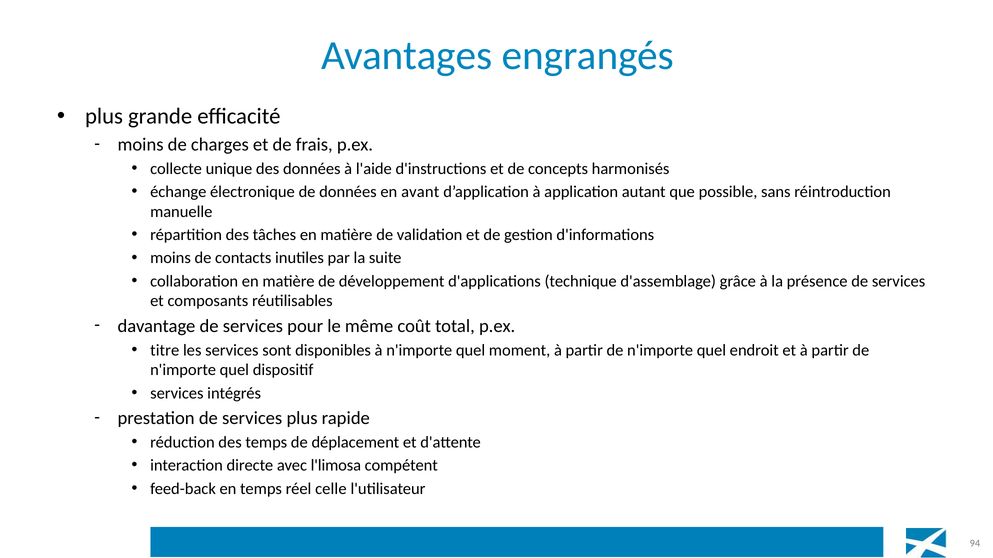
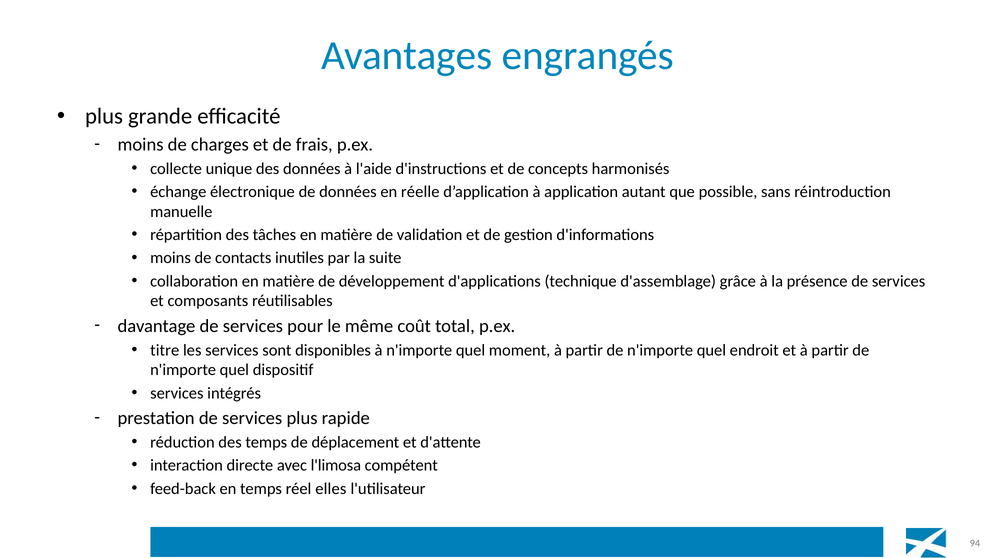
avant: avant -> réelle (420, 192)
celle: celle -> elles (331, 489)
